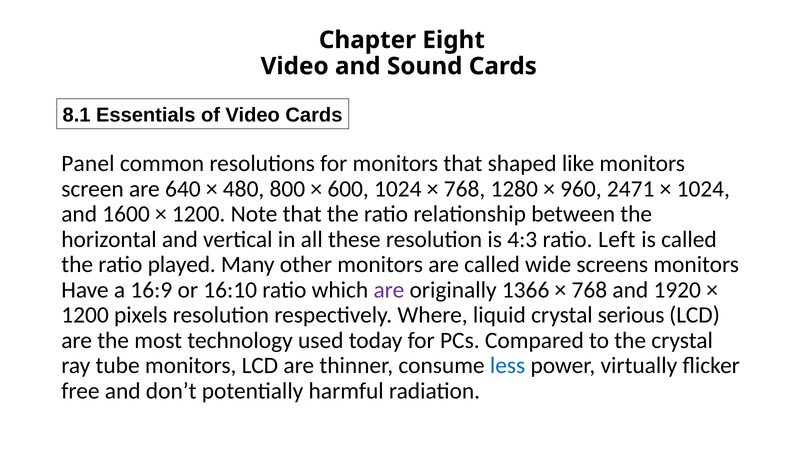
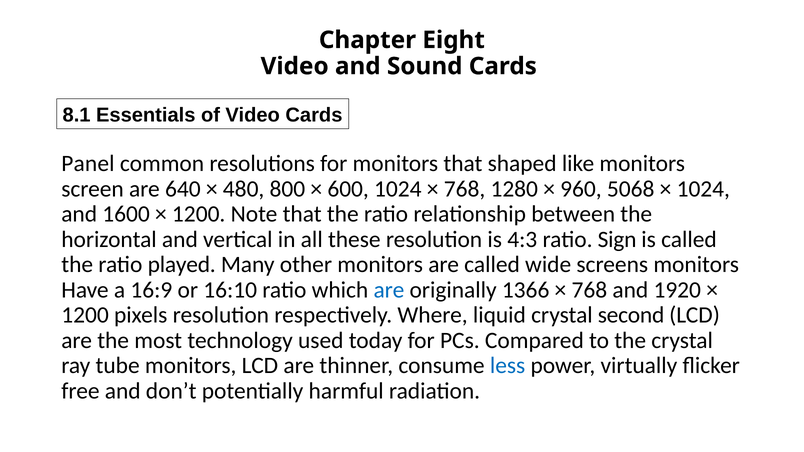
2471: 2471 -> 5068 (631, 189)
Left: Left -> Sign (617, 240)
are colour: purple -> blue (389, 290)
serious: serious -> second (631, 315)
